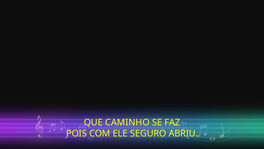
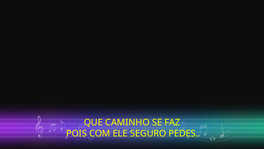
ABRIU: ABRIU -> PEDES (183, 133)
